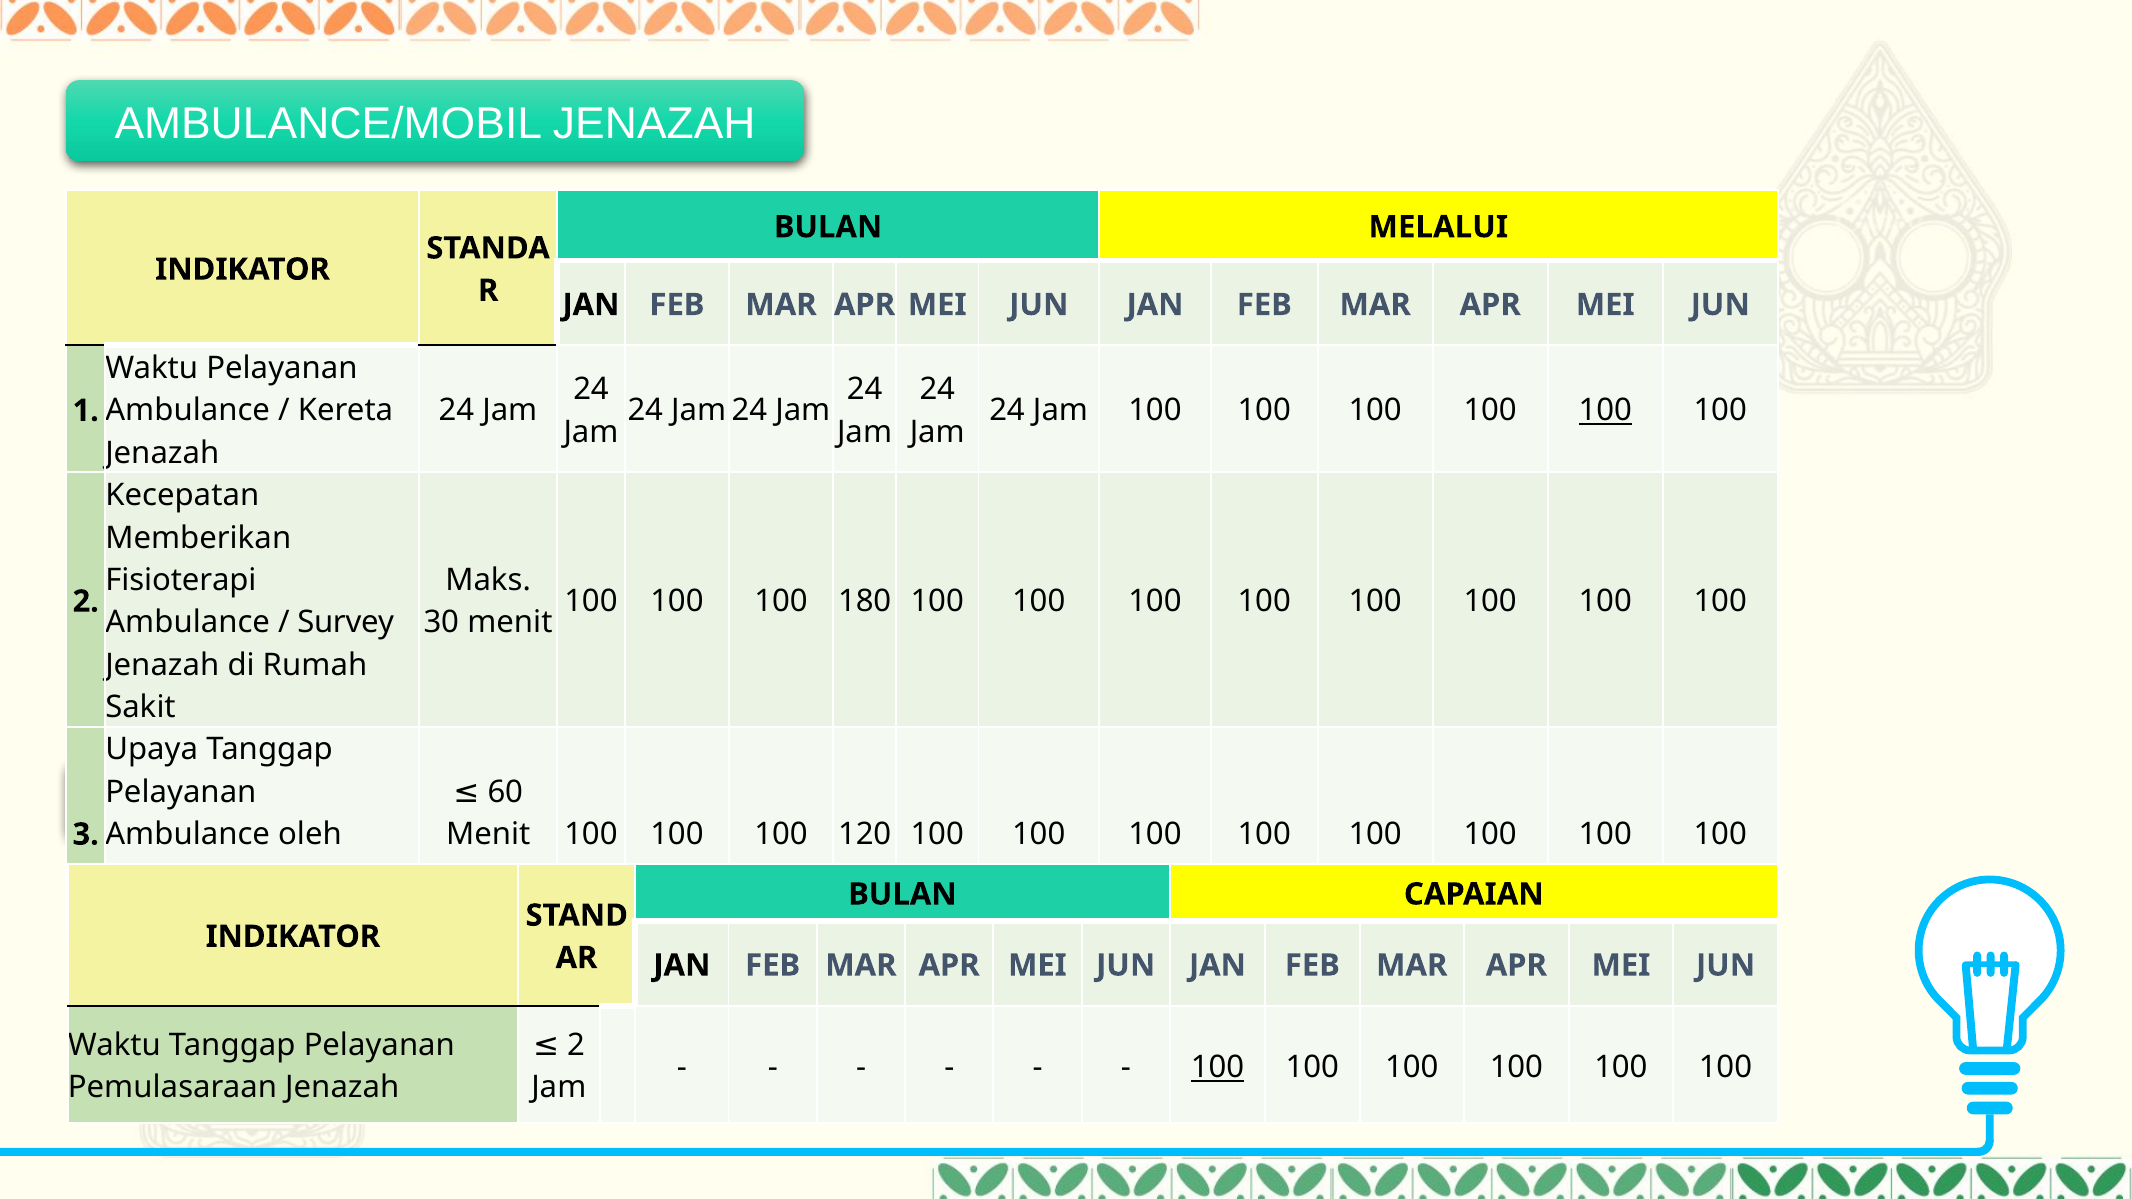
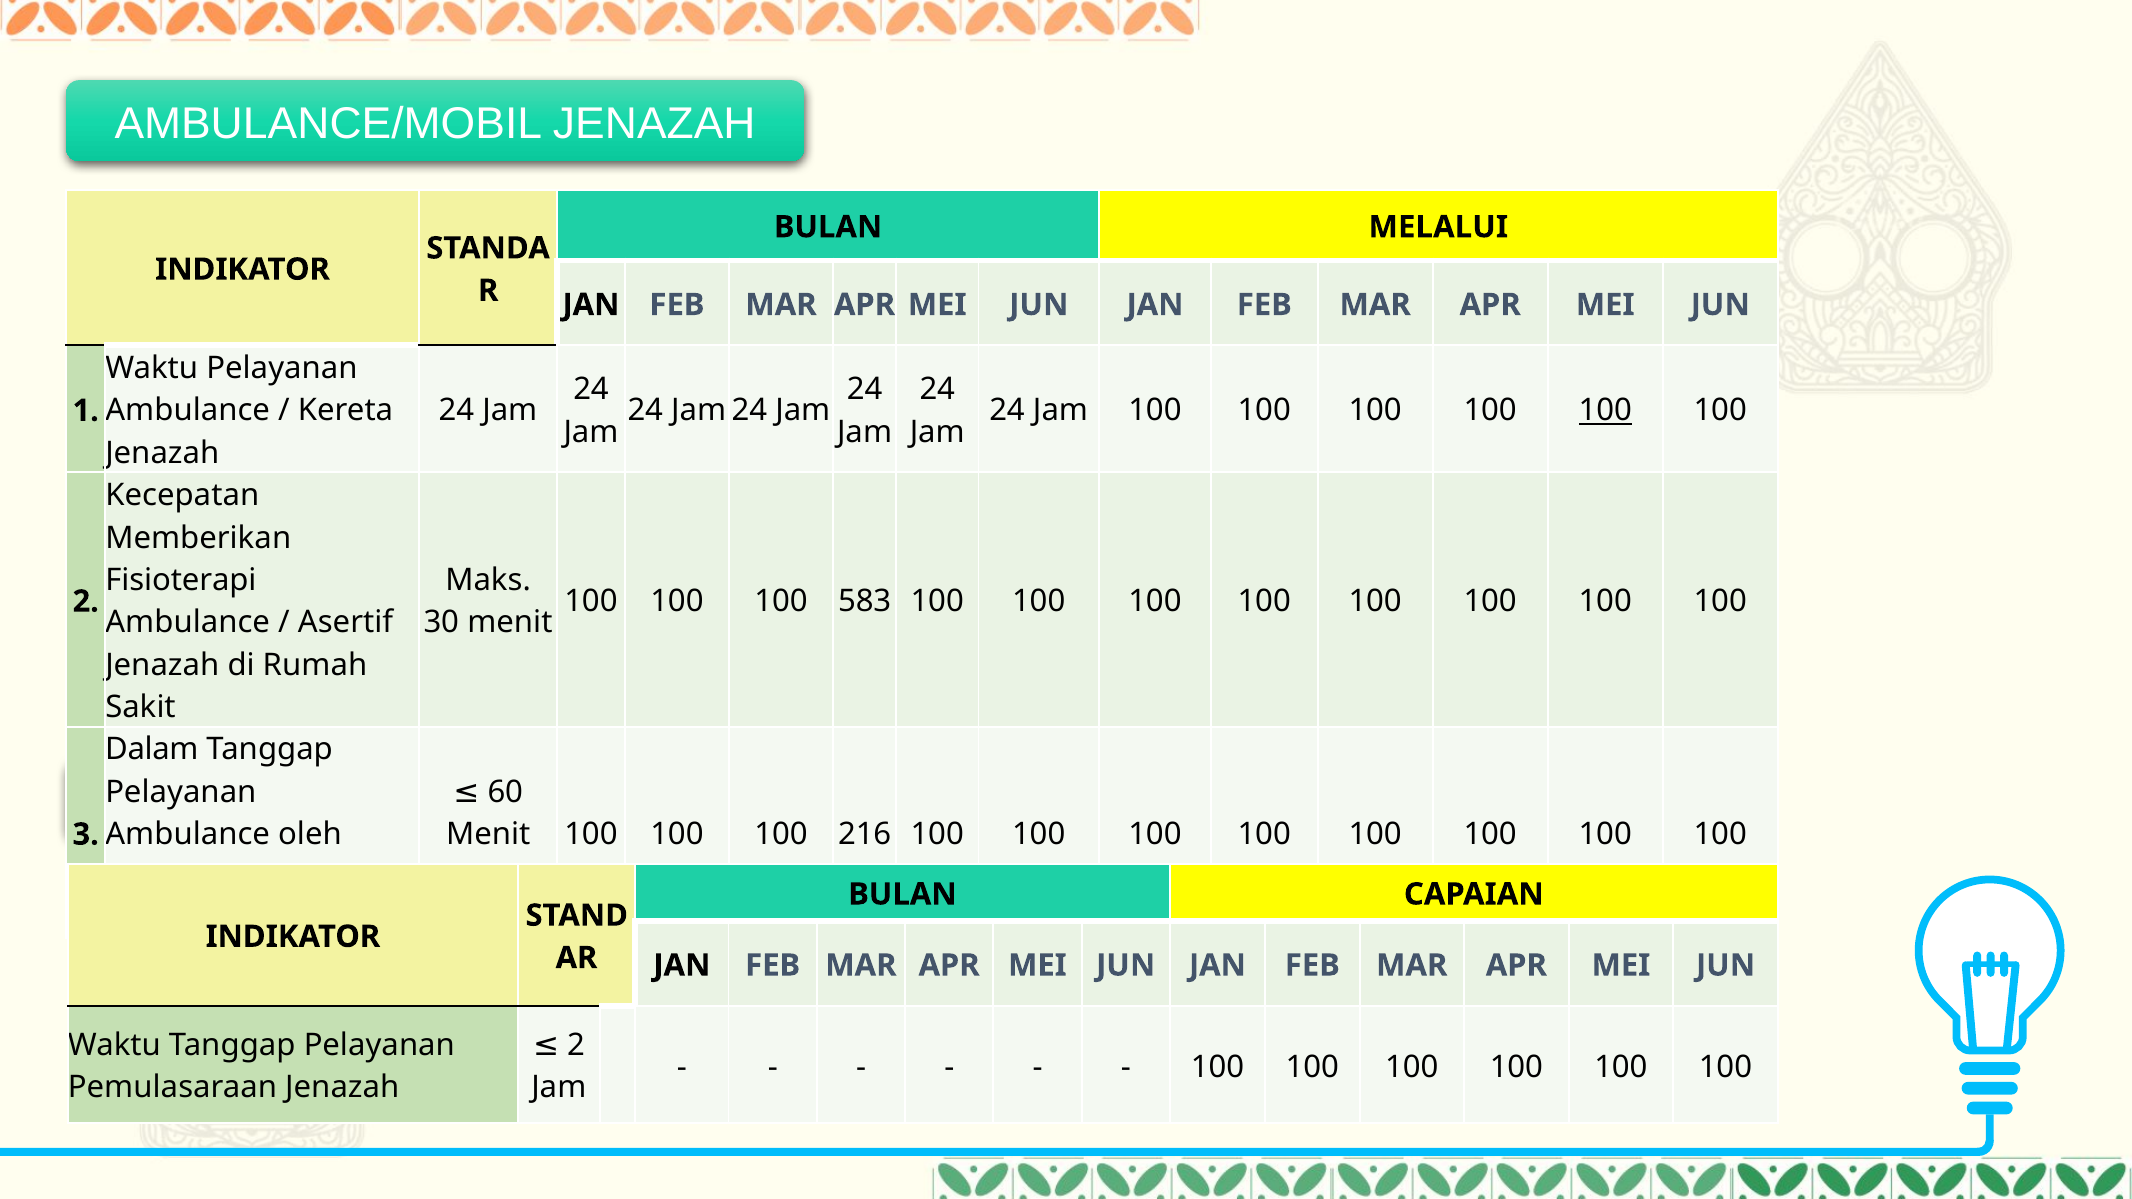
180: 180 -> 583 (865, 602)
Survey: Survey -> Asertif (346, 623)
Upaya: Upaya -> Dalam (152, 750)
120: 120 -> 216 (865, 835)
100 underline: present -> none (1217, 1067)
